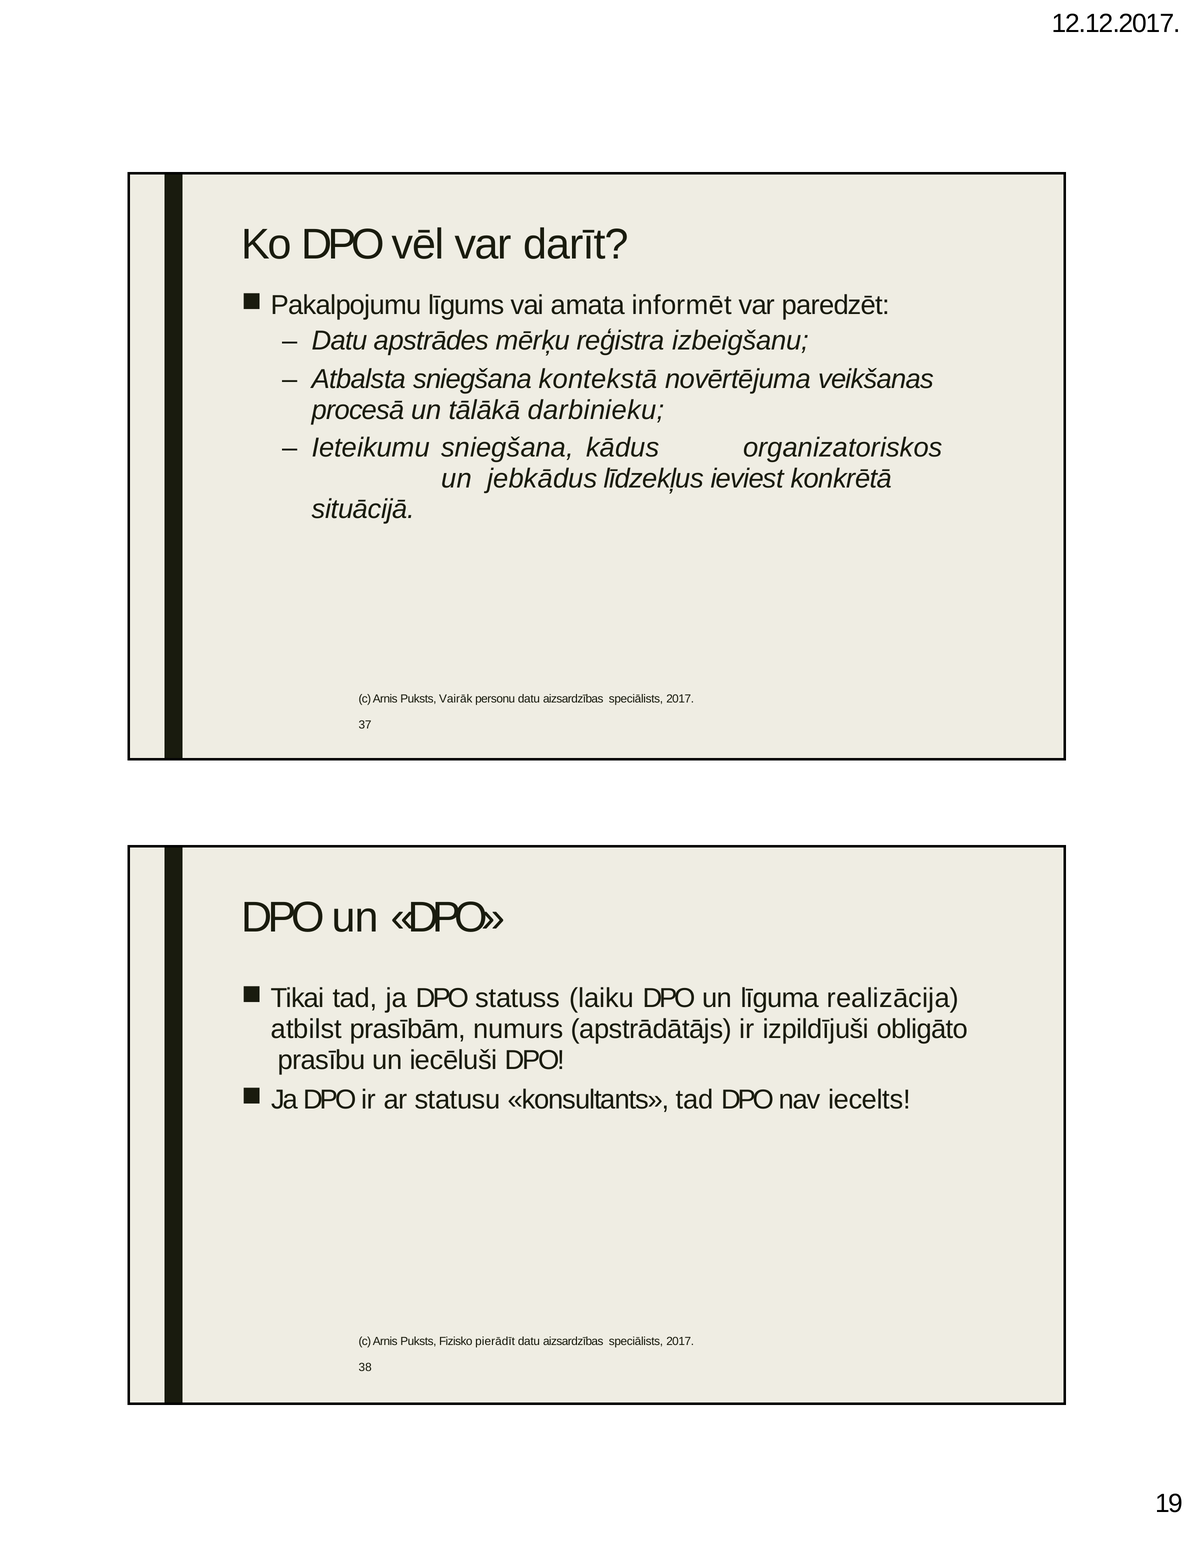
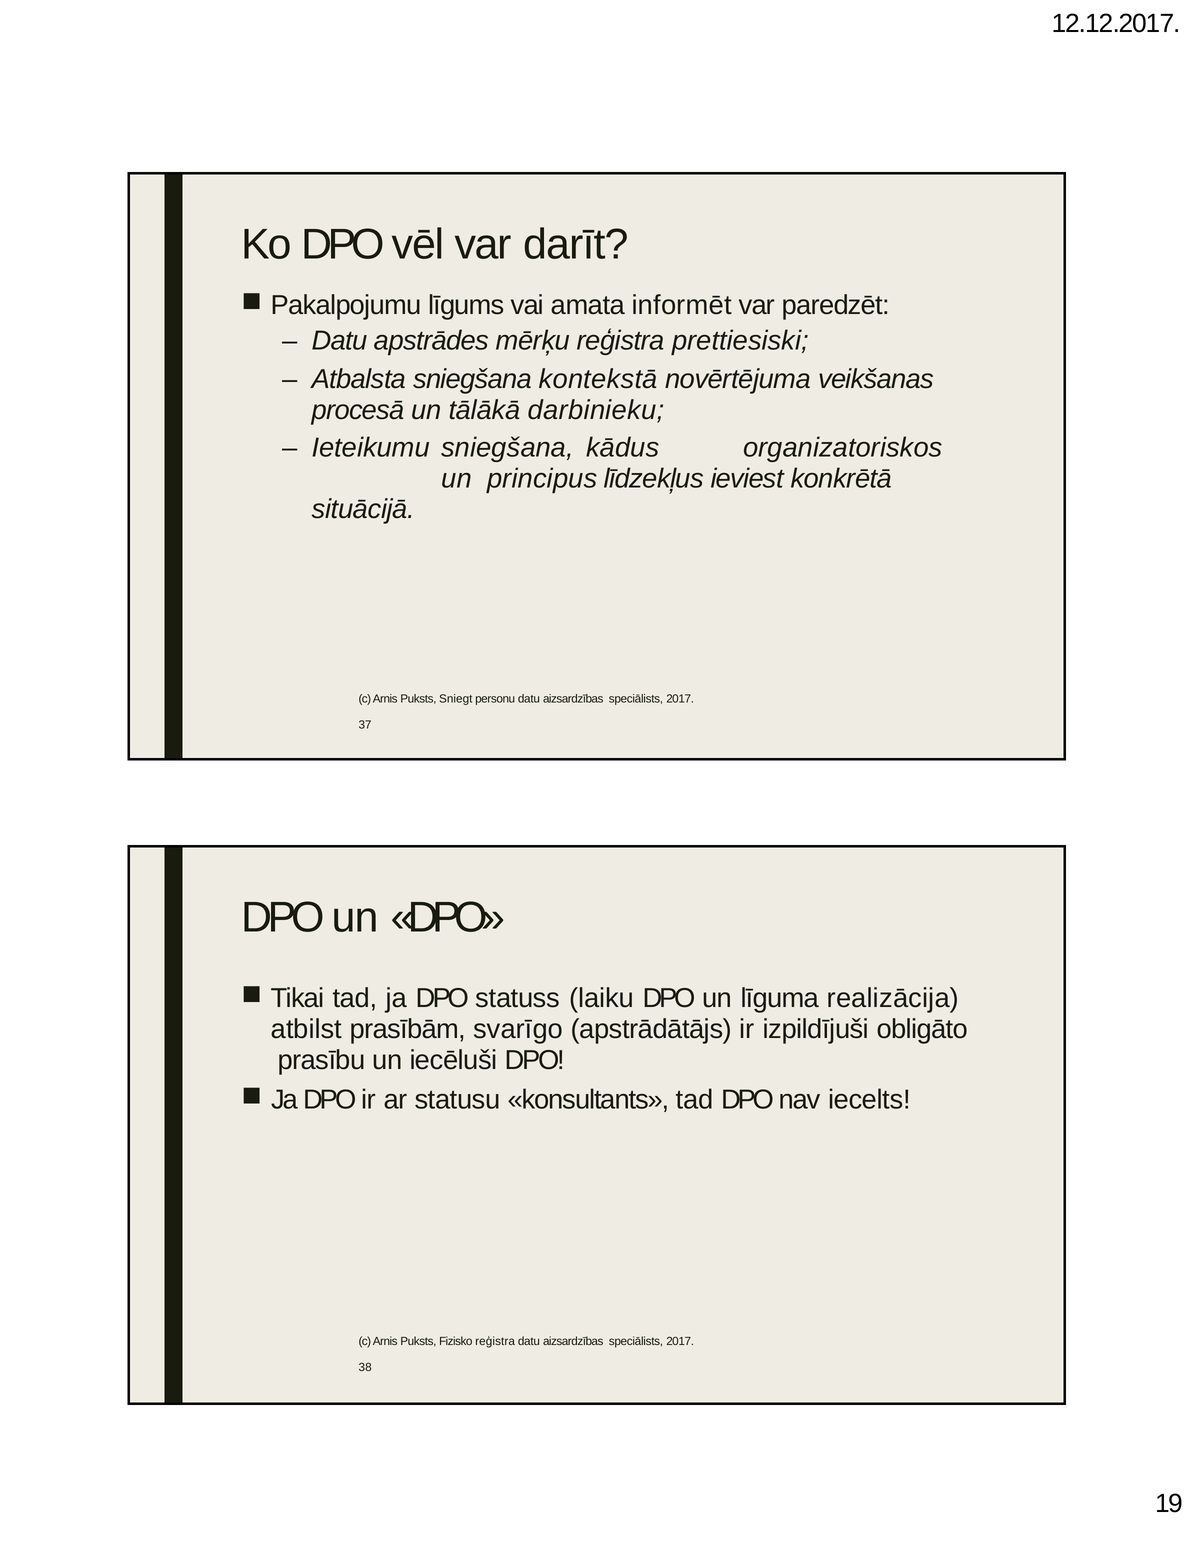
izbeigšanu: izbeigšanu -> prettiesiski (740, 341)
jebkādus: jebkādus -> principus (542, 479)
Vairāk: Vairāk -> Sniegt (456, 699)
numurs: numurs -> svarīgo (518, 1030)
Fizisko pierādīt: pierādīt -> reģistra (495, 1342)
